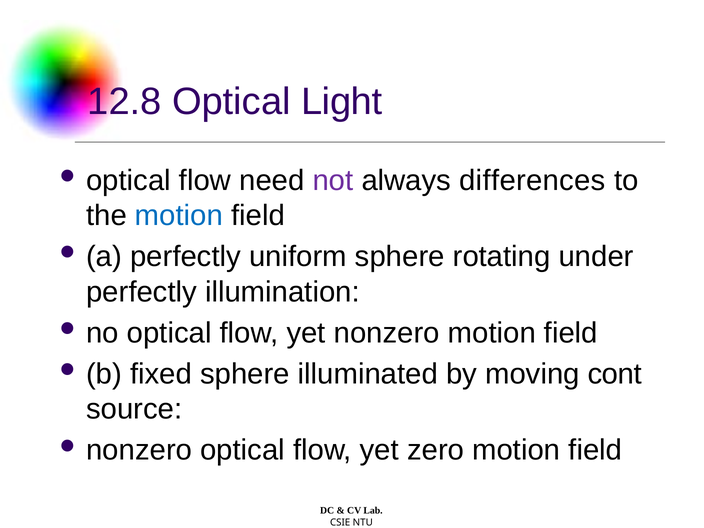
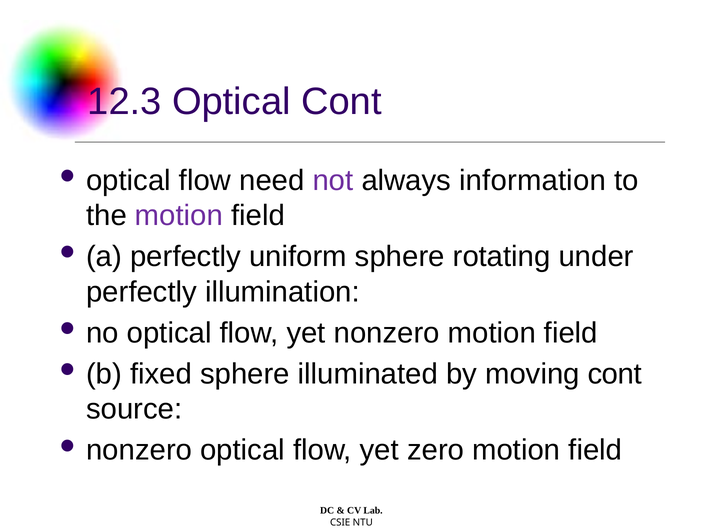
12.8: 12.8 -> 12.3 (124, 102)
Optical Light: Light -> Cont (342, 102)
differences: differences -> information (533, 180)
motion colour: blue -> purple (179, 216)
